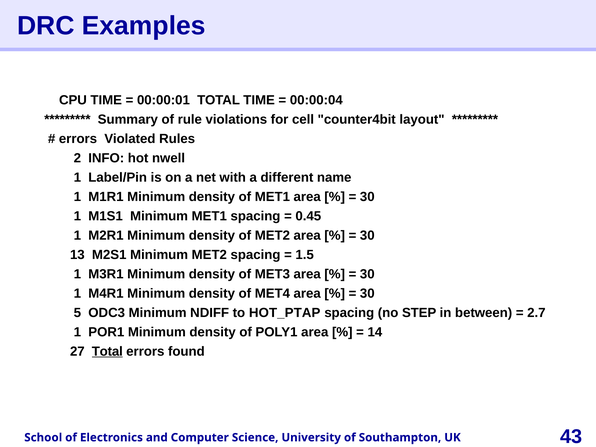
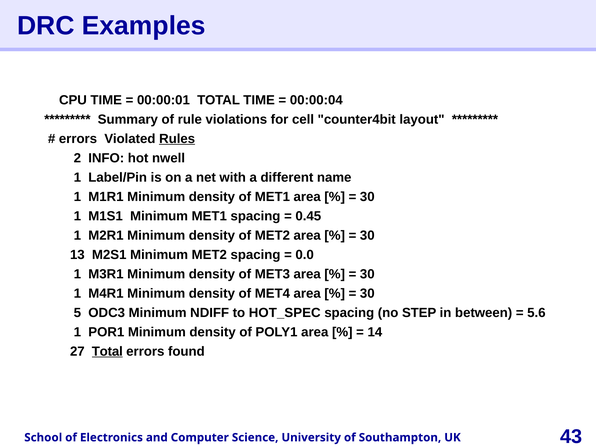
Rules underline: none -> present (177, 139)
1.5: 1.5 -> 0.0 (305, 255)
HOT_PTAP: HOT_PTAP -> HOT_SPEC (285, 313)
2.7: 2.7 -> 5.6 (536, 313)
